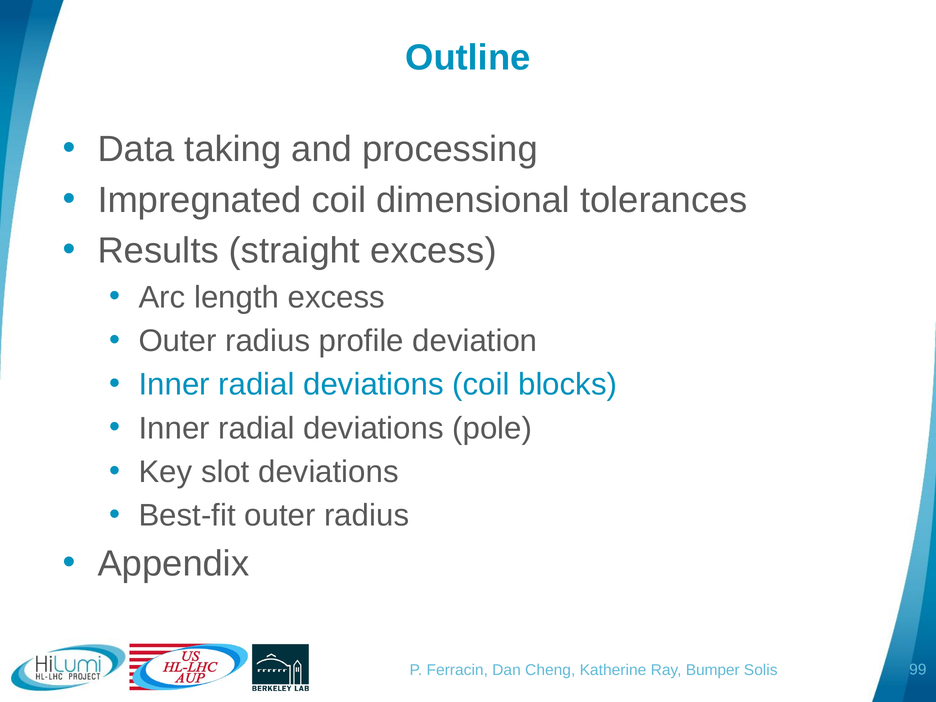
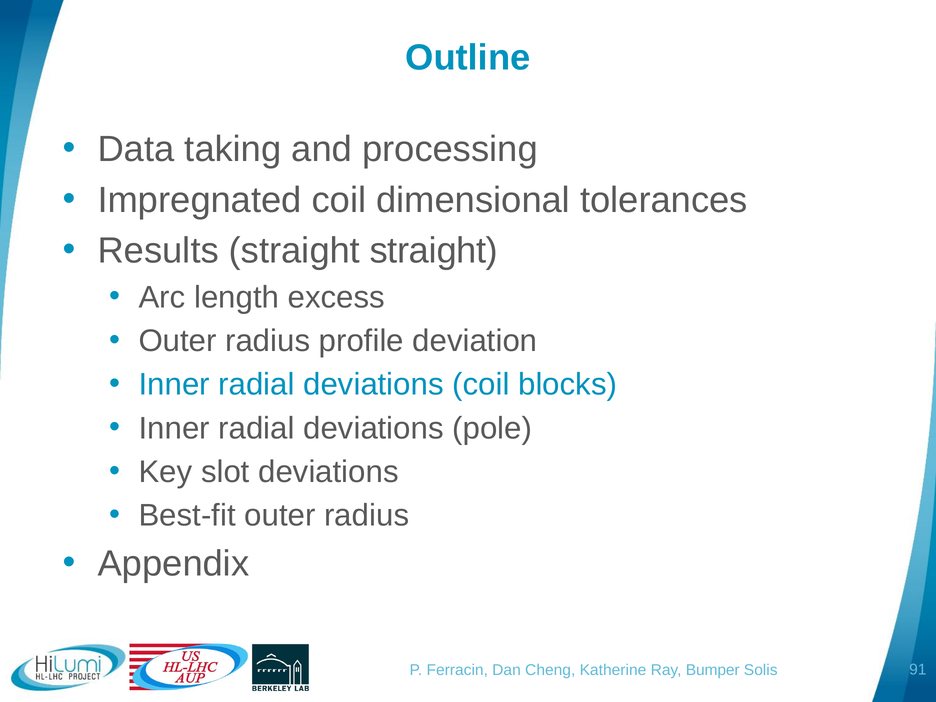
straight excess: excess -> straight (434, 251)
99: 99 -> 91 (918, 669)
